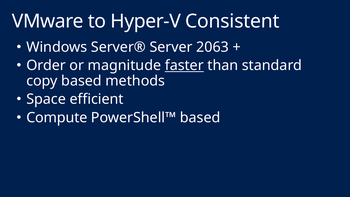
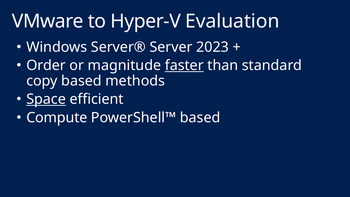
Consistent: Consistent -> Evaluation (232, 21)
2063: 2063 -> 2023 (213, 47)
Space underline: none -> present (46, 99)
